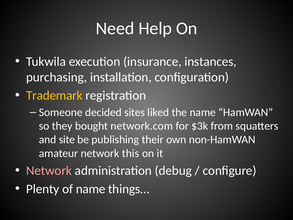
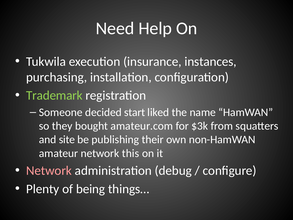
Trademark colour: yellow -> light green (54, 95)
sites: sites -> start (135, 112)
network.com: network.com -> amateur.com (142, 126)
of name: name -> being (91, 189)
